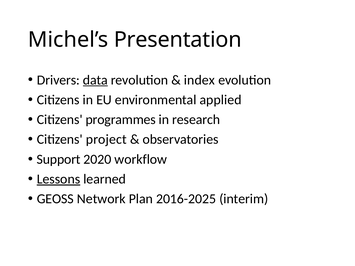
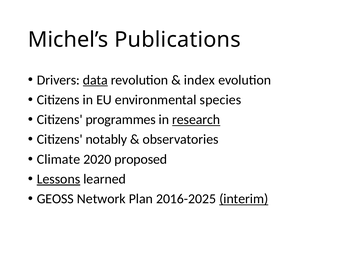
Presentation: Presentation -> Publications (178, 40)
applied: applied -> species (221, 100)
research underline: none -> present (196, 120)
project: project -> notably (106, 140)
Support: Support -> Climate (59, 159)
workflow: workflow -> proposed (141, 159)
interim underline: none -> present (244, 199)
